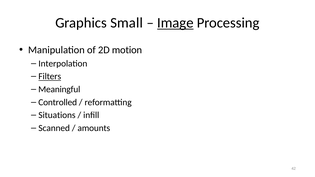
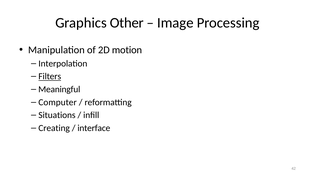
Small: Small -> Other (127, 23)
Image underline: present -> none (175, 23)
Controlled: Controlled -> Computer (58, 102)
Scanned: Scanned -> Creating (54, 128)
amounts: amounts -> interface (94, 128)
